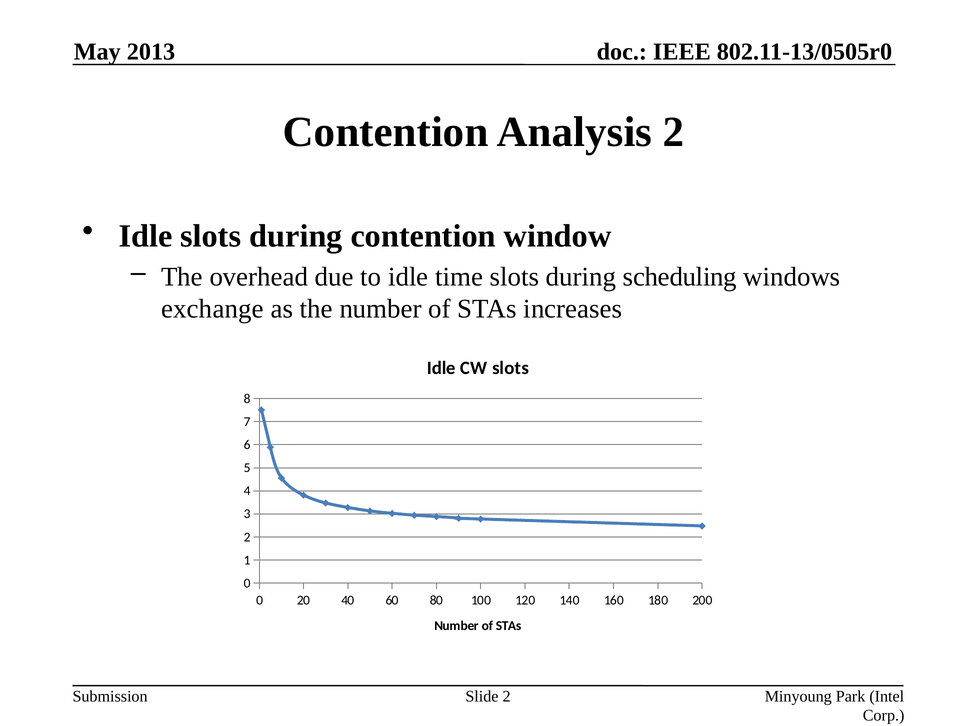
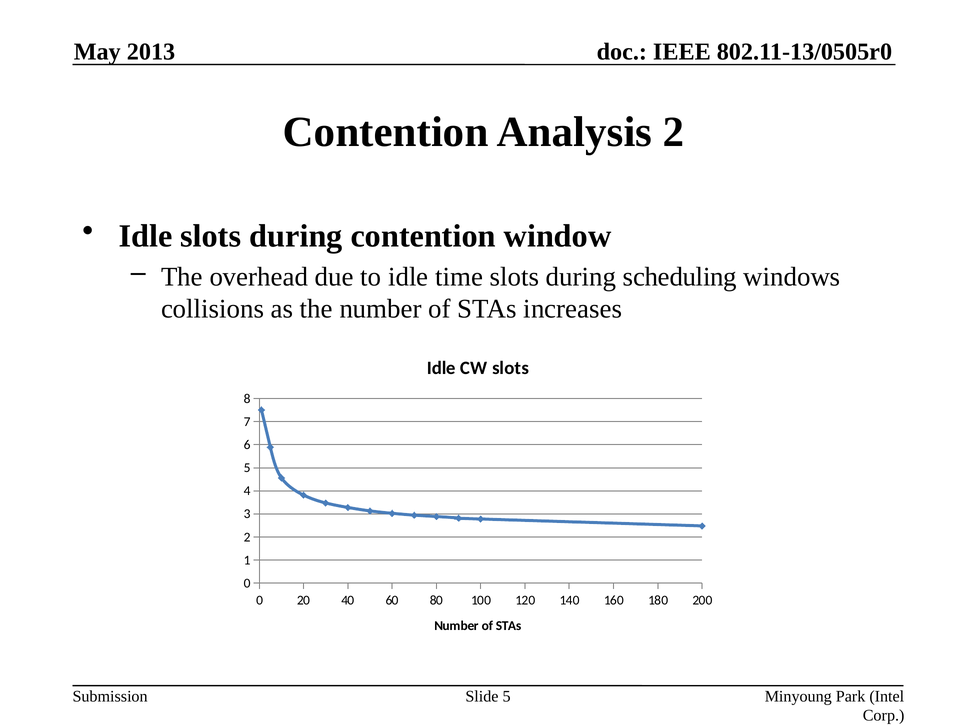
exchange: exchange -> collisions (213, 309)
Slide 2: 2 -> 5 (507, 696)
